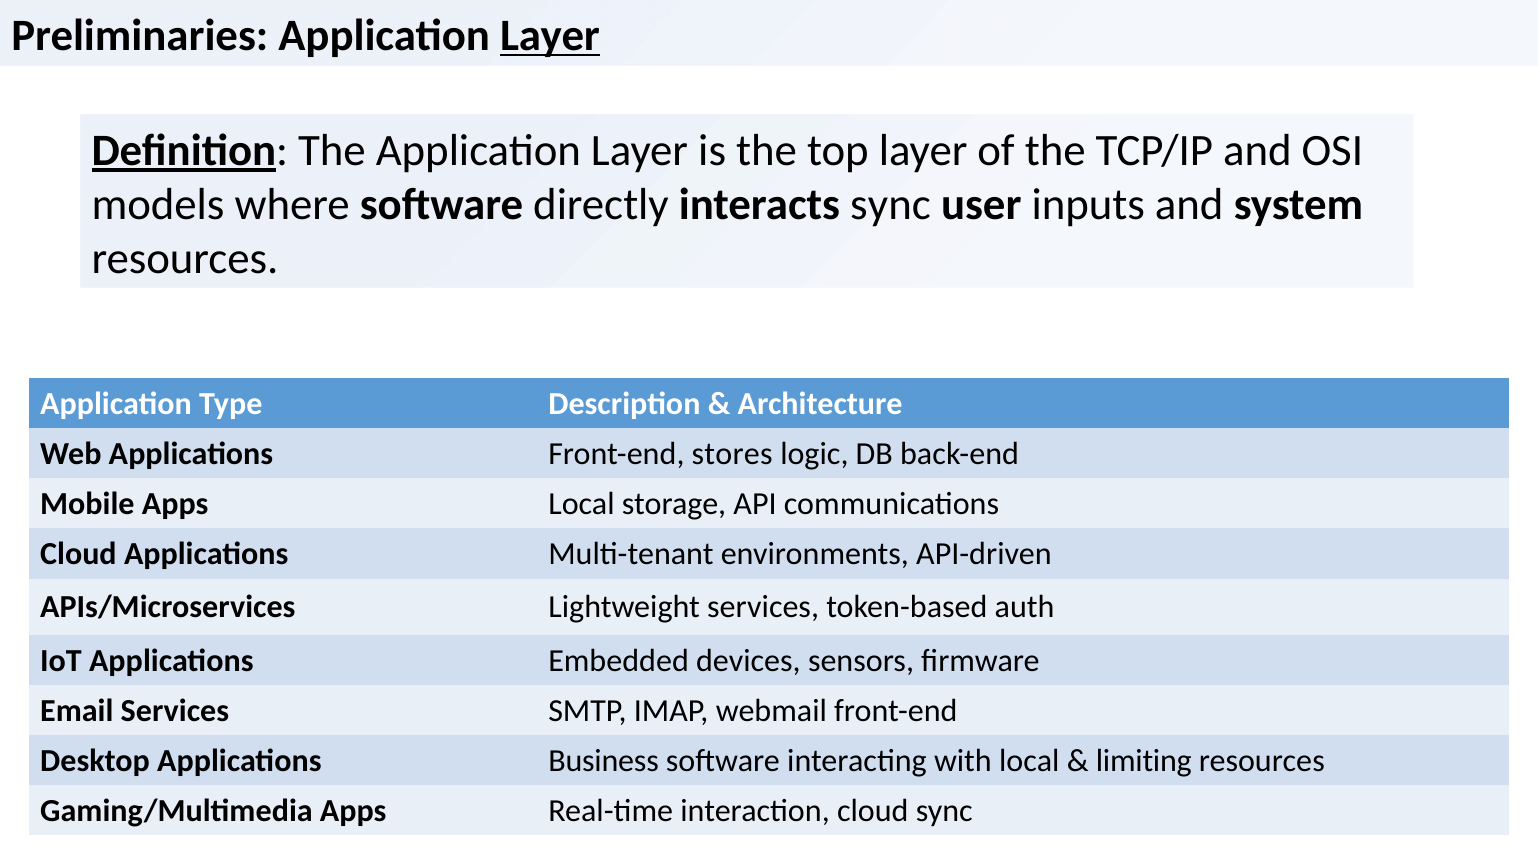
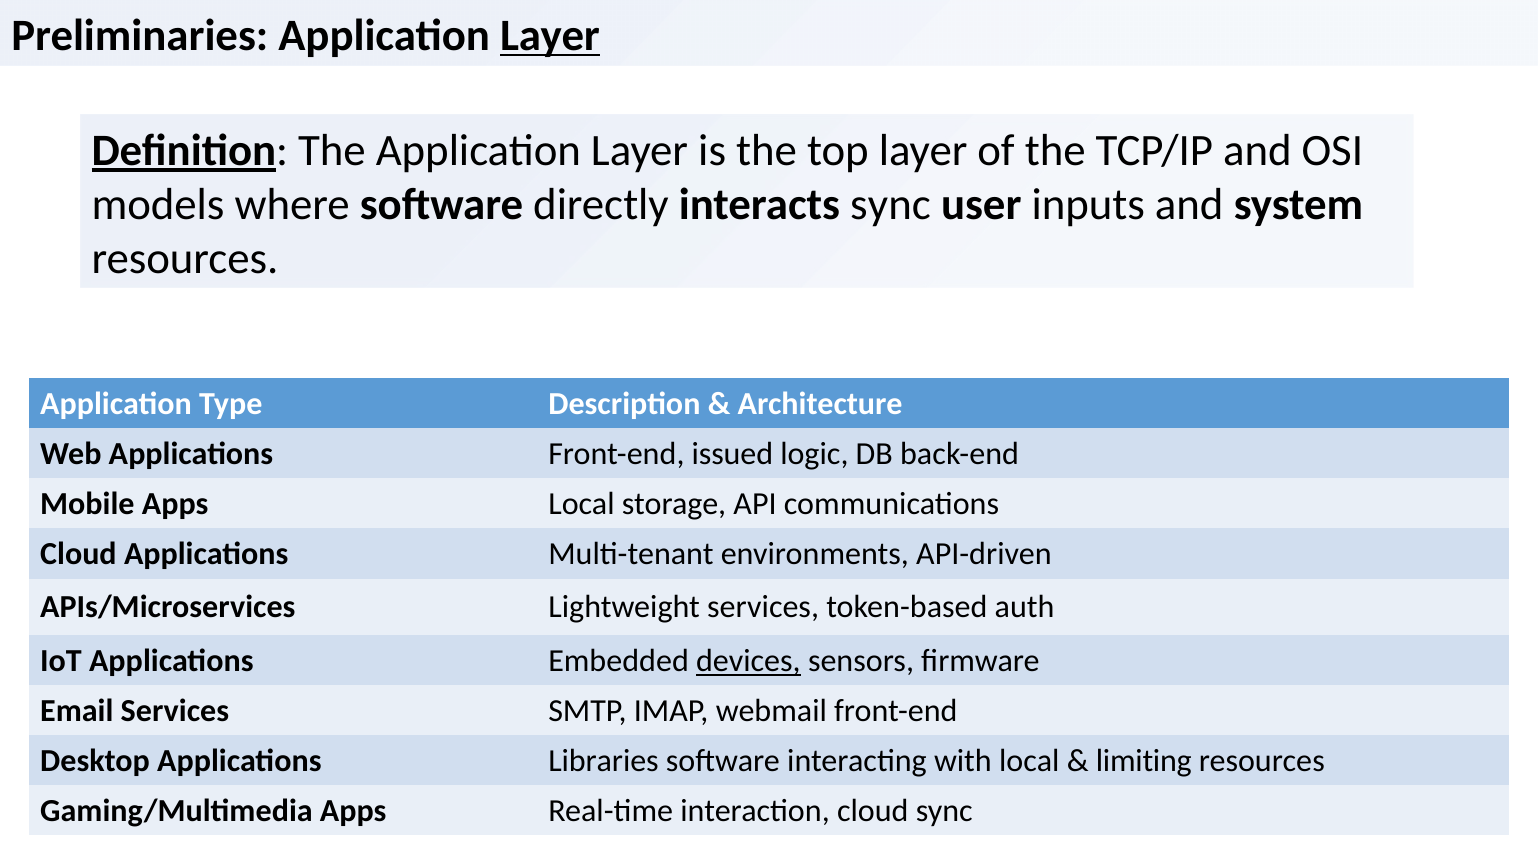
stores: stores -> issued (732, 454)
devices underline: none -> present (748, 661)
Business: Business -> Libraries (603, 761)
